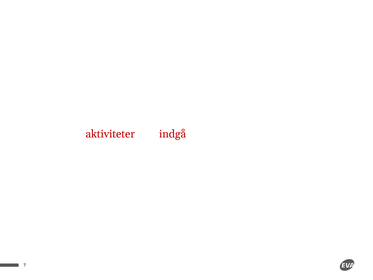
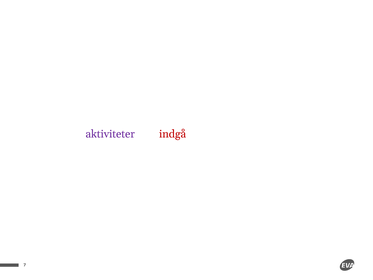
aktiviteter colour: red -> purple (110, 134)
